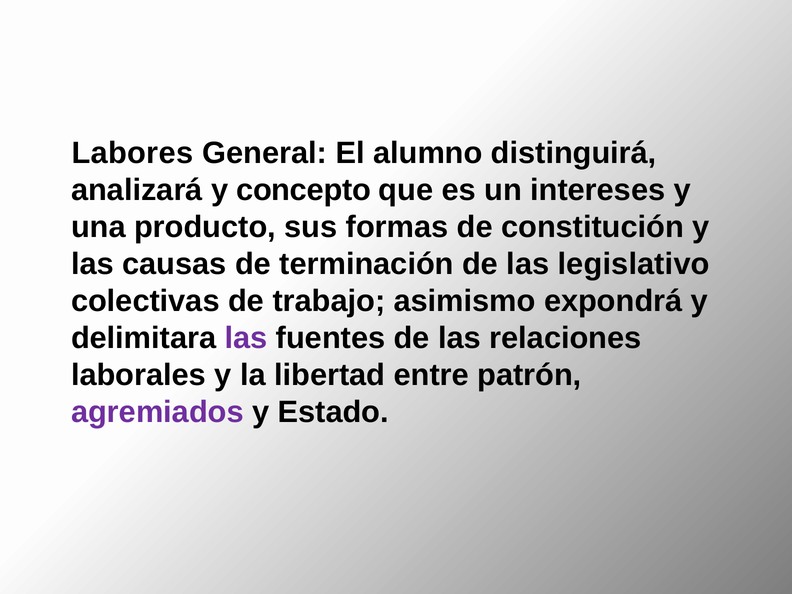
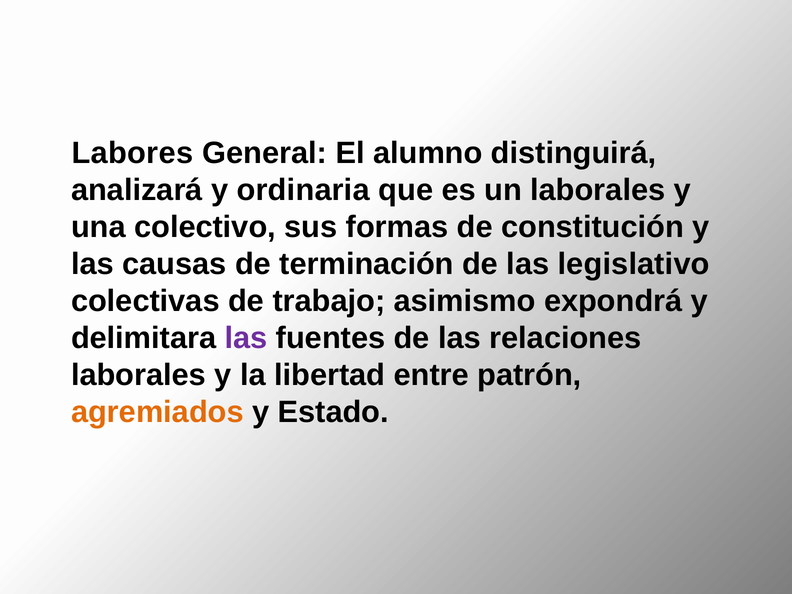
concepto: concepto -> ordinaria (303, 190)
un intereses: intereses -> laborales (598, 190)
producto: producto -> colectivo (205, 227)
agremiados colour: purple -> orange (157, 412)
